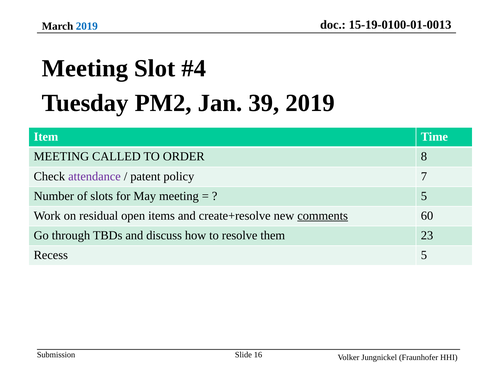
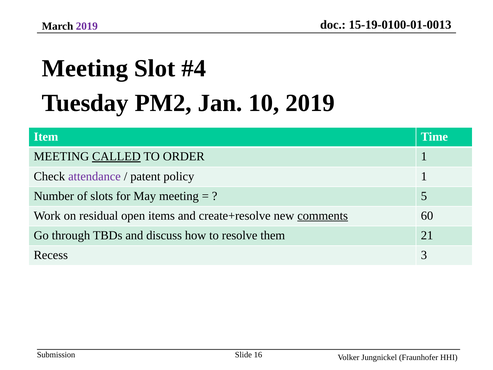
2019 colour: blue -> purple (87, 26)
39: 39 -> 10 (264, 103)
CALLED underline: none -> present (116, 156)
ORDER 8: 8 -> 1 (424, 156)
policy 7: 7 -> 1 (424, 176)
23: 23 -> 21 (427, 235)
Recess 5: 5 -> 3 (424, 255)
